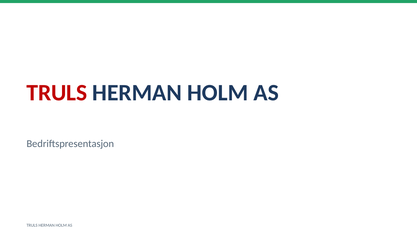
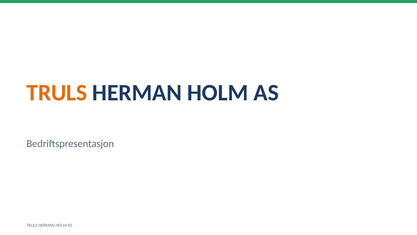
TRULS colour: red -> orange (57, 92)
